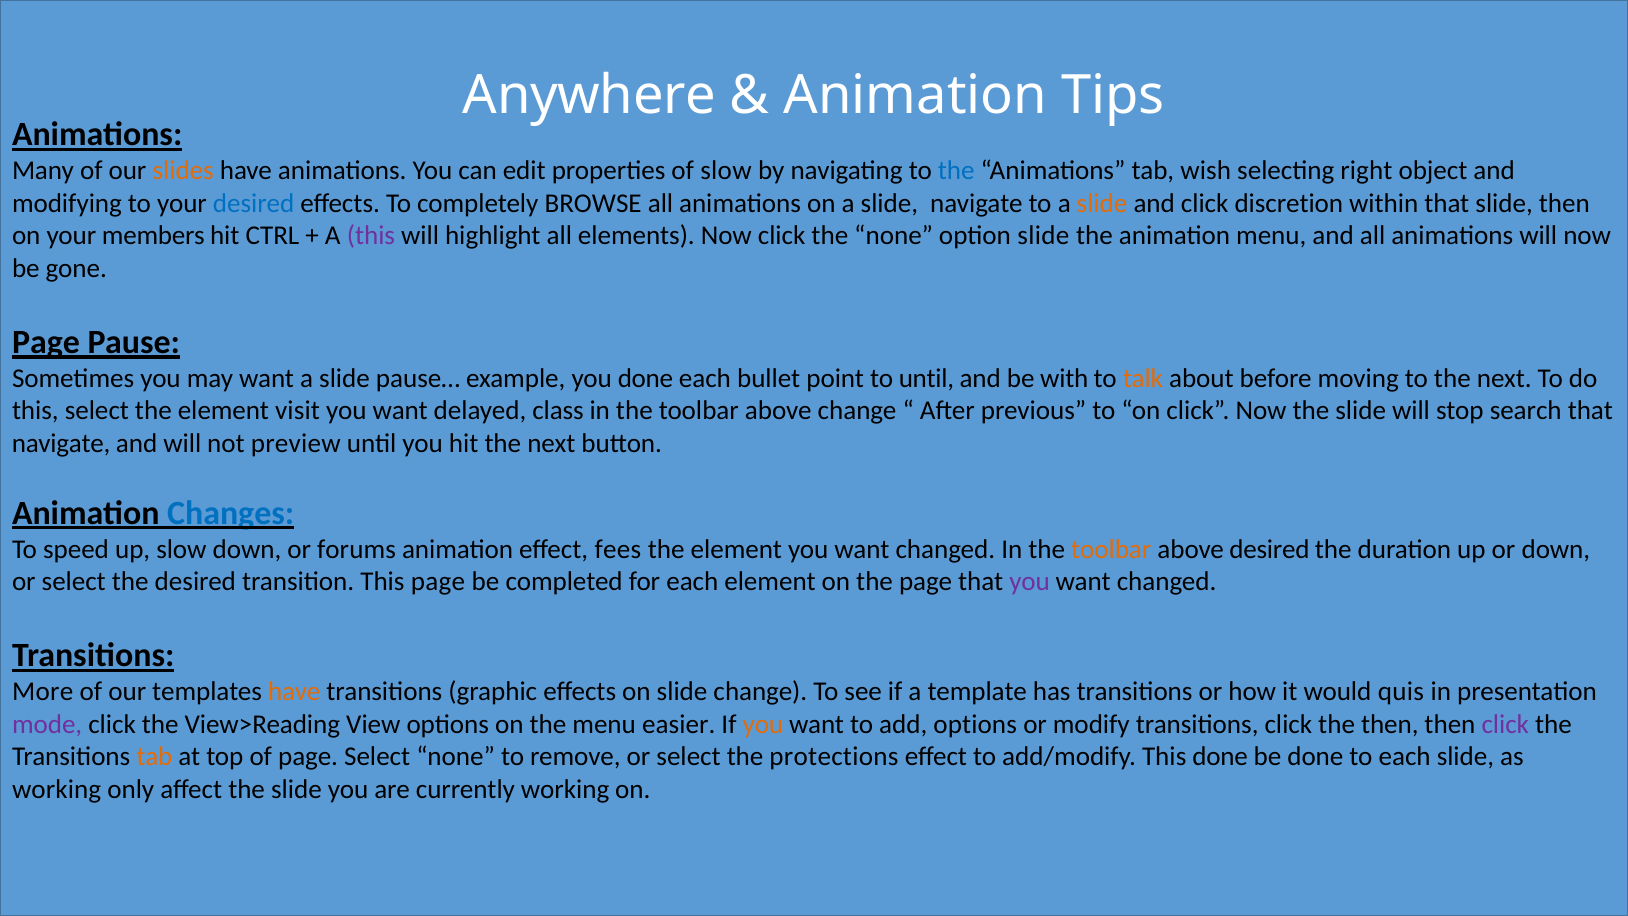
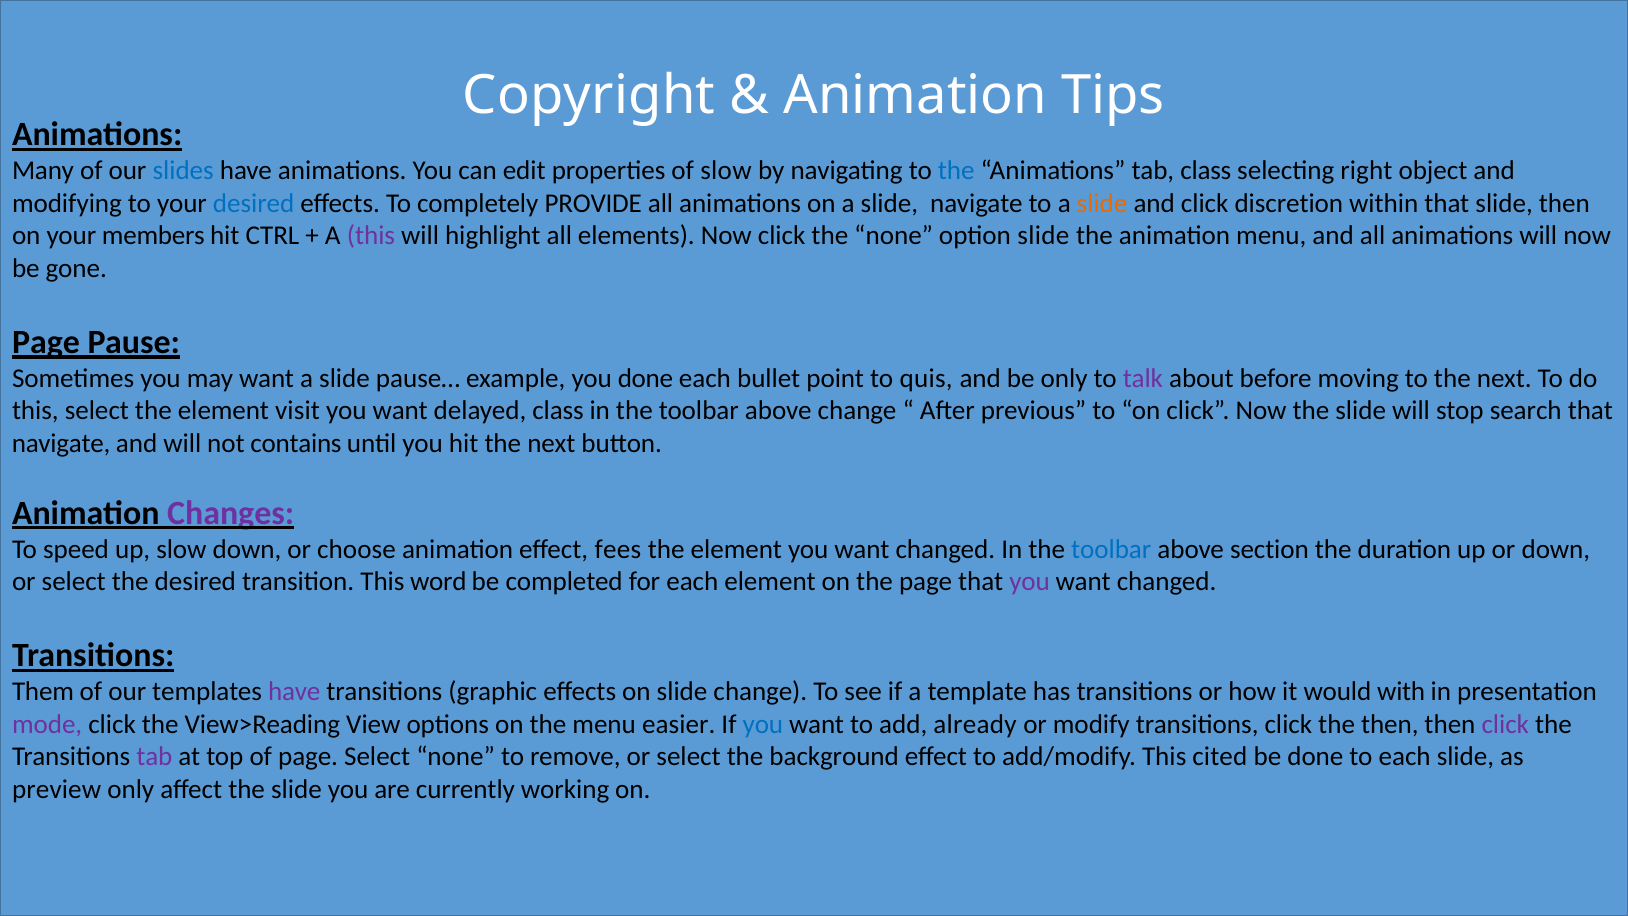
Anywhere: Anywhere -> Copyright (589, 96)
slides colour: orange -> blue (183, 171)
tab wish: wish -> class (1206, 171)
BROWSE: BROWSE -> PROVIDE (593, 203)
to until: until -> quis (926, 378)
be with: with -> only (1064, 378)
talk colour: orange -> purple (1143, 378)
preview: preview -> contains (296, 443)
Changes colour: blue -> purple (231, 513)
forums: forums -> choose (356, 549)
toolbar colour: orange -> blue (1111, 549)
above desired: desired -> section (1269, 549)
This page: page -> word (438, 582)
More: More -> Them (43, 692)
have colour: orange -> purple (294, 692)
quis: quis -> with (1401, 692)
you colour: orange -> blue (763, 724)
add options: options -> already (975, 724)
tab colour: orange -> purple (154, 757)
protections: protections -> background (834, 757)
This done: done -> cited (1220, 757)
working: working -> preview (57, 789)
